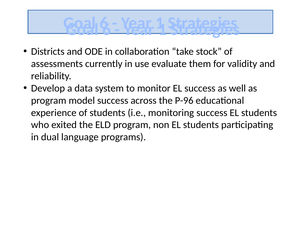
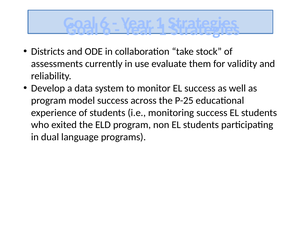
P-96: P-96 -> P-25 (184, 101)
